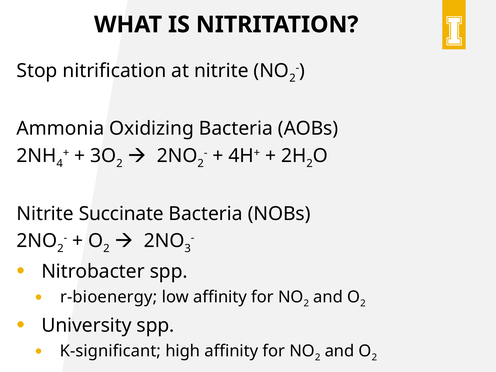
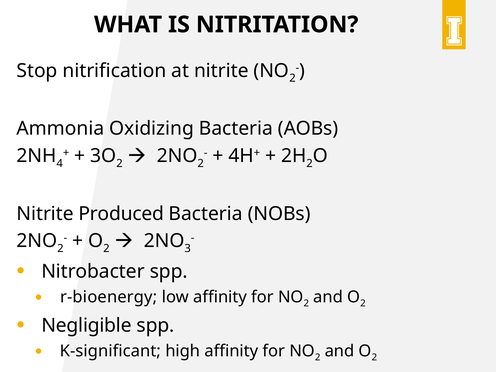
Succinate: Succinate -> Produced (121, 214)
University: University -> Negligible (87, 325)
